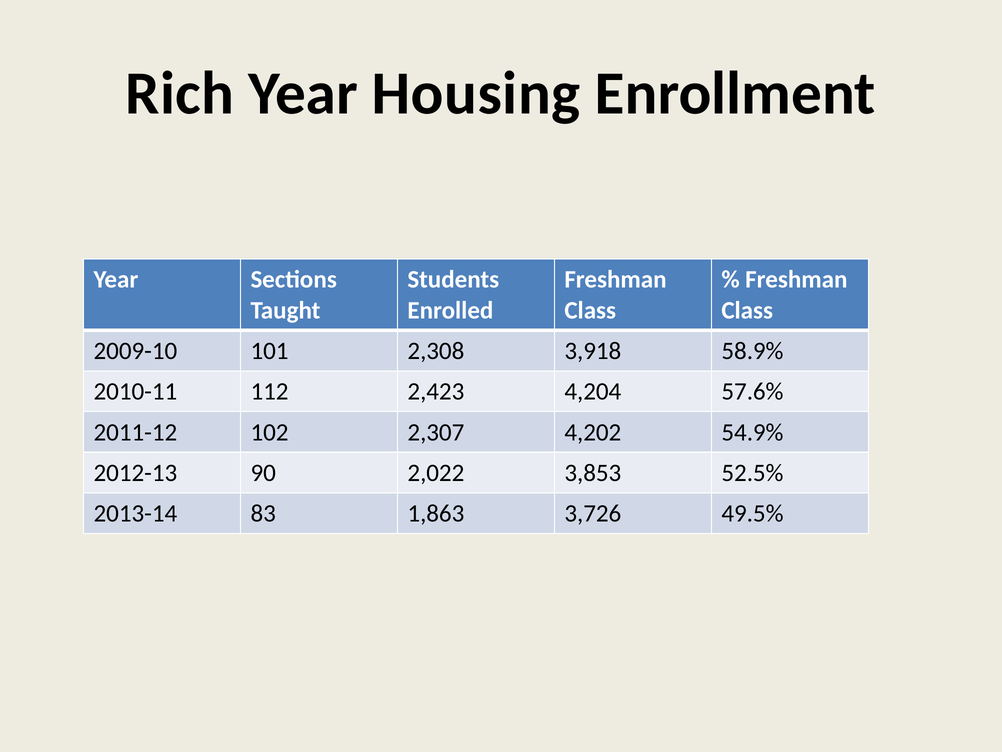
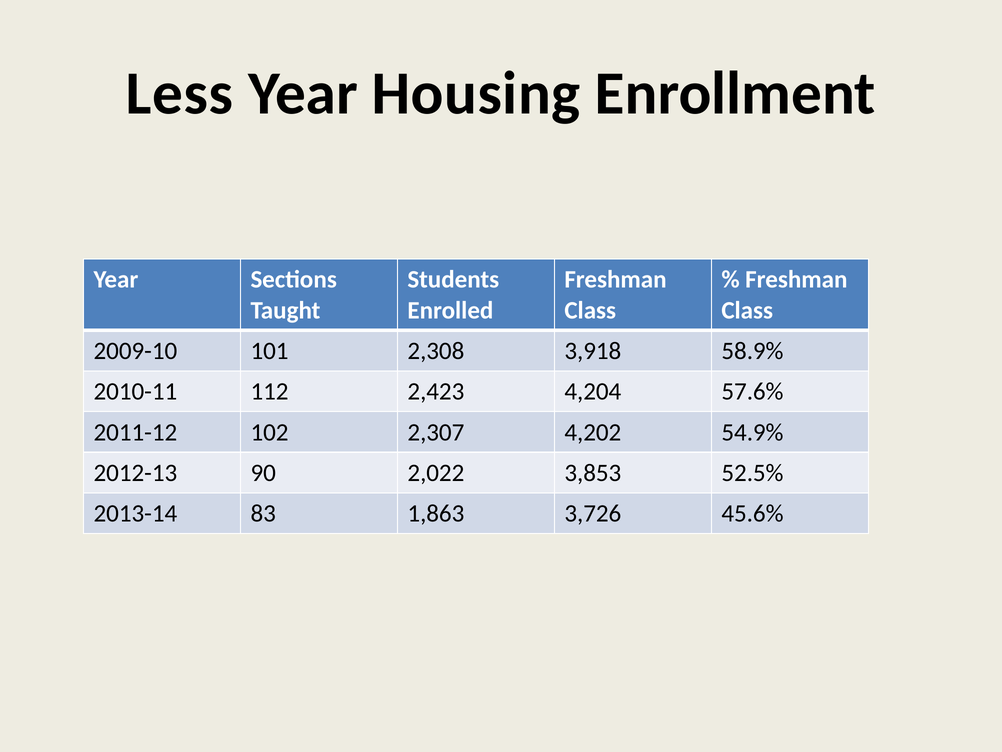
Rich: Rich -> Less (180, 93)
49.5%: 49.5% -> 45.6% (752, 513)
